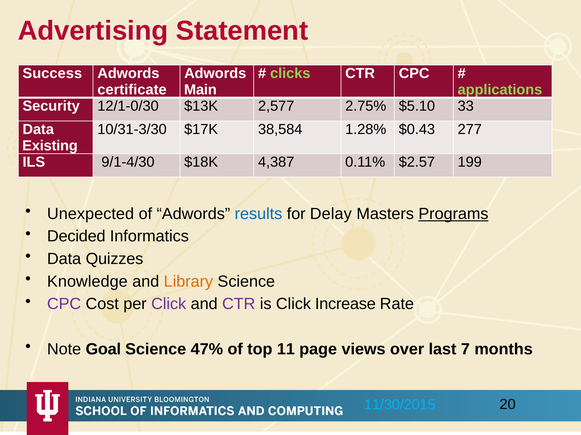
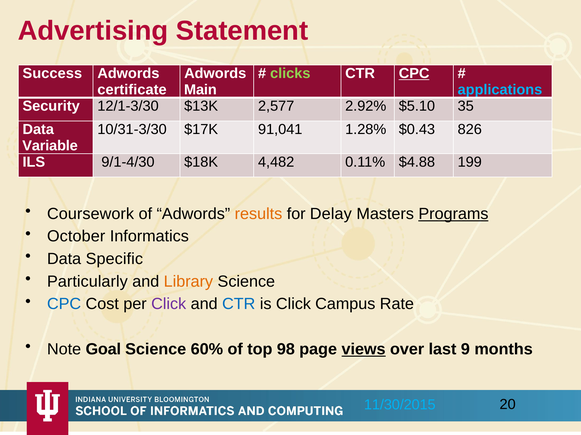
CPC underline: none -> present (414, 74)
applications colour: light green -> light blue (500, 90)
12/1-0/30: 12/1-0/30 -> 12/1-3/30 (128, 106)
2.75%: 2.75% -> 2.92% (366, 106)
33: 33 -> 35 (466, 106)
38,584: 38,584 -> 91,041 (280, 130)
277: 277 -> 826 (470, 130)
Existing: Existing -> Variable (50, 146)
4,387: 4,387 -> 4,482 (276, 162)
$2.57: $2.57 -> $4.88 (417, 162)
Unexpected: Unexpected -> Coursework (91, 214)
results colour: blue -> orange (258, 214)
Decided: Decided -> October (76, 237)
Quizzes: Quizzes -> Specific (114, 259)
Knowledge: Knowledge -> Particularly (87, 282)
CPC colour: purple -> blue (64, 305)
CTR colour: purple -> blue (239, 305)
Increase: Increase -> Campus (345, 305)
47%: 47% -> 60% (207, 350)
11: 11 -> 98 (286, 350)
views underline: none -> present (364, 350)
7: 7 -> 9 (465, 350)
